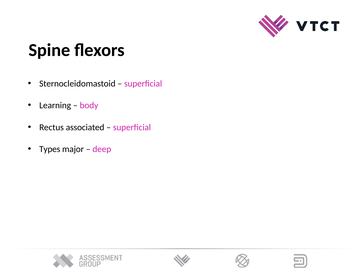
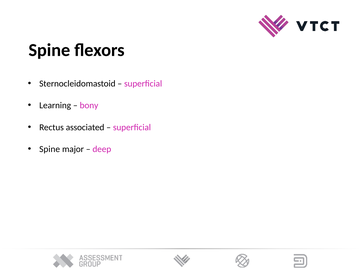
body: body -> bony (89, 105)
Types: Types -> Spine (50, 149)
